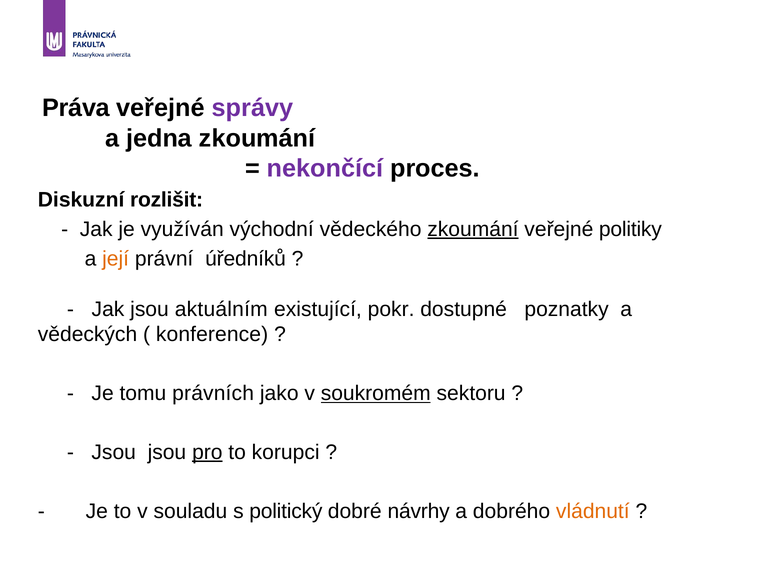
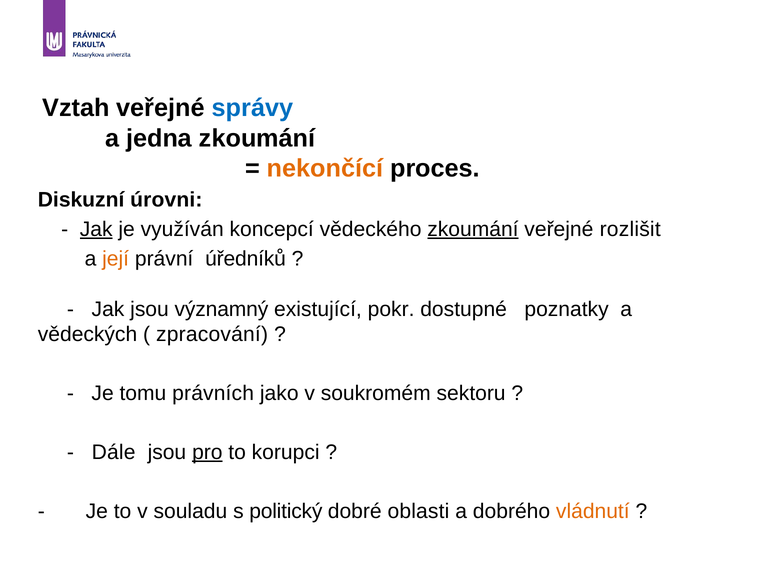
Práva: Práva -> Vztah (76, 108)
správy colour: purple -> blue (252, 108)
nekončící colour: purple -> orange (325, 168)
rozlišit: rozlišit -> úrovni (166, 200)
Jak underline: none -> present (96, 229)
východní: východní -> koncepcí (272, 229)
politiky: politiky -> rozlišit (630, 229)
aktuálním: aktuálním -> významný (221, 309)
konference: konference -> zpracování (212, 334)
soukromém underline: present -> none (376, 393)
Jsou: Jsou -> Dále (114, 452)
návrhy: návrhy -> oblasti (418, 511)
